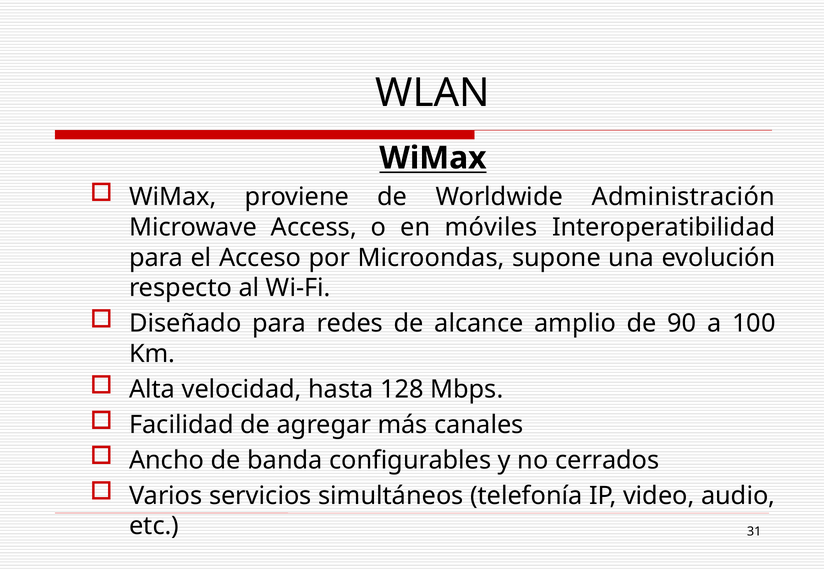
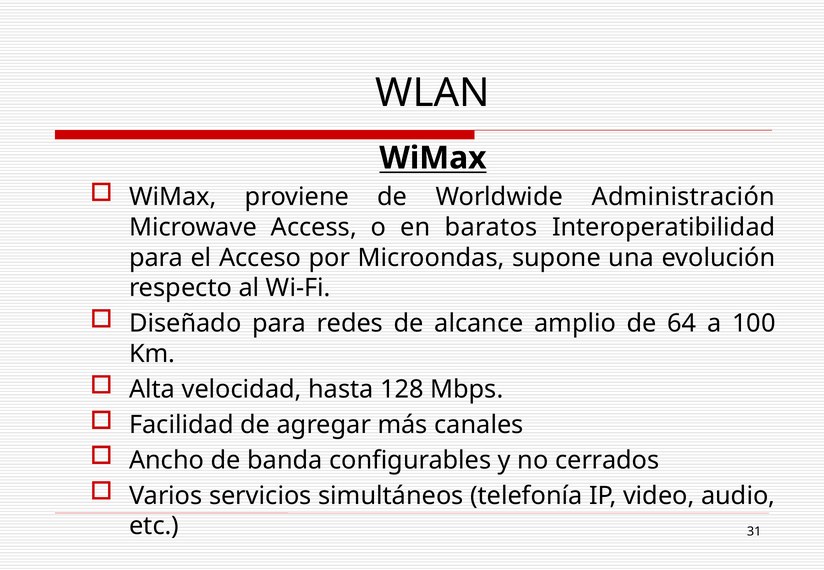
móviles: móviles -> baratos (491, 227)
90: 90 -> 64 (682, 324)
